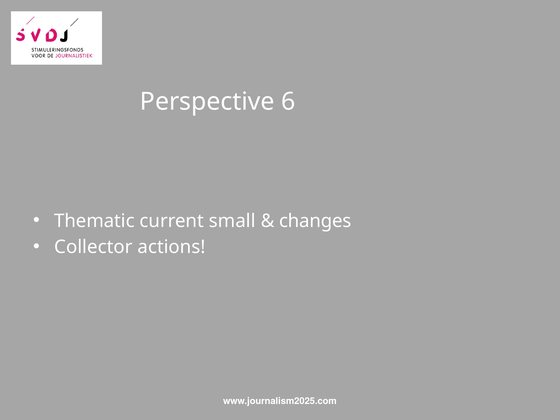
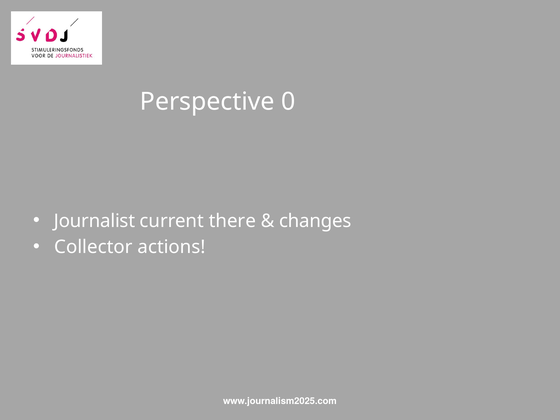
6: 6 -> 0 (288, 102)
Thematic: Thematic -> Journalist (94, 221)
small: small -> there (232, 221)
